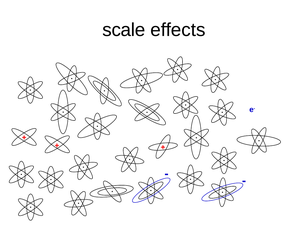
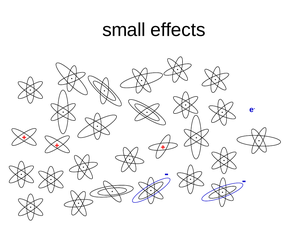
scale: scale -> small (124, 30)
